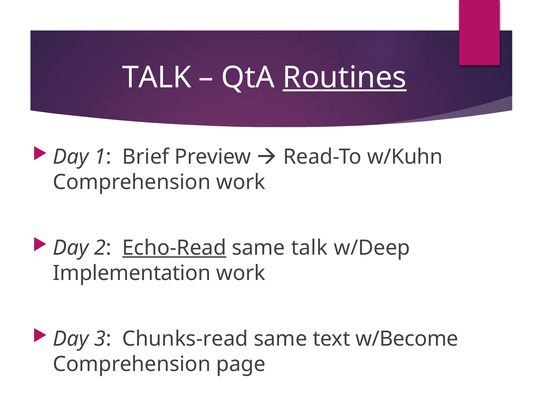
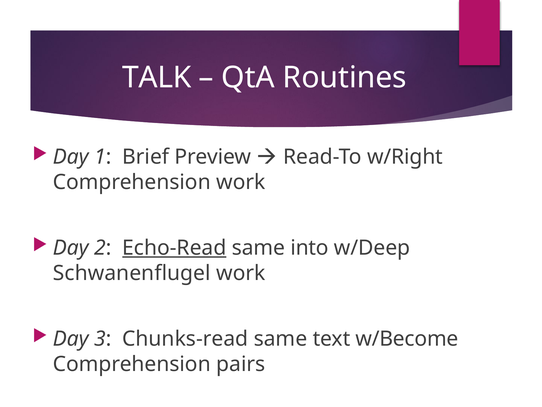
Routines underline: present -> none (345, 77)
w/Kuhn: w/Kuhn -> w/Right (405, 157)
same talk: talk -> into (310, 248)
Implementation: Implementation -> Schwanenflugel (132, 273)
page: page -> pairs (241, 364)
